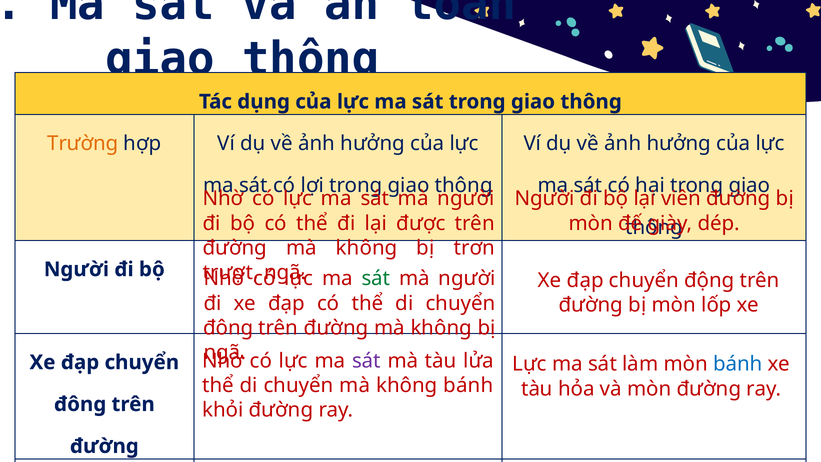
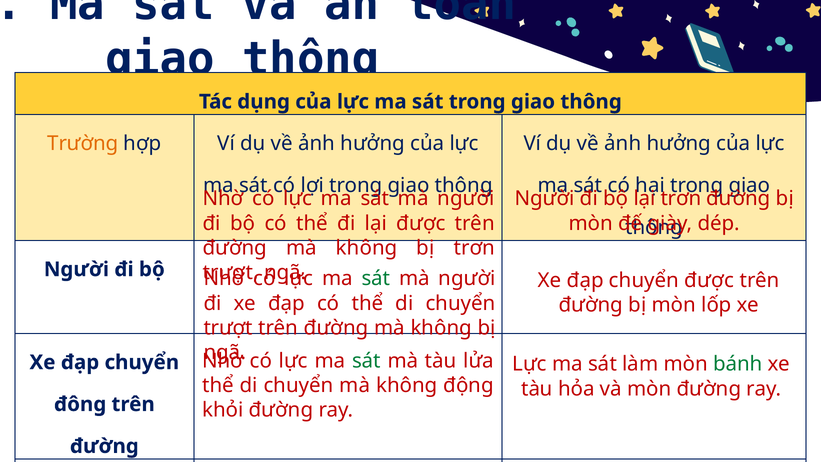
lại viên: viên -> trơn (681, 199)
chuyển động: động -> được (709, 280)
đông: đông -> trượt (228, 328)
sát colour: purple -> green (366, 361)
bánh colour: blue -> green (738, 364)
không bánh: bánh -> động (469, 385)
